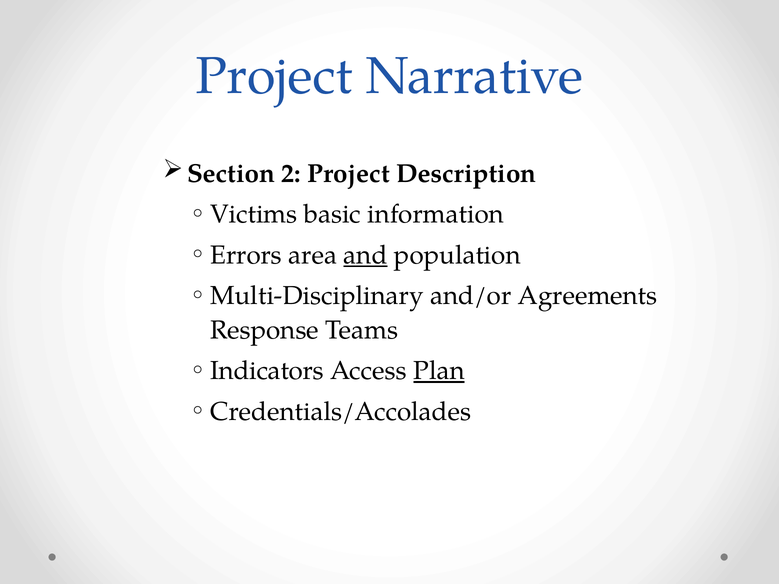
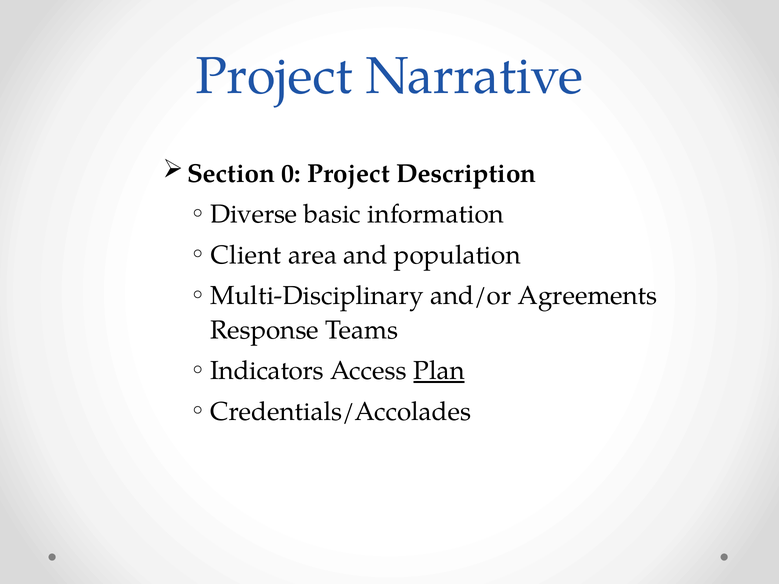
2: 2 -> 0 (291, 174)
Victims: Victims -> Diverse (254, 214)
Errors: Errors -> Client (246, 255)
and underline: present -> none (365, 255)
